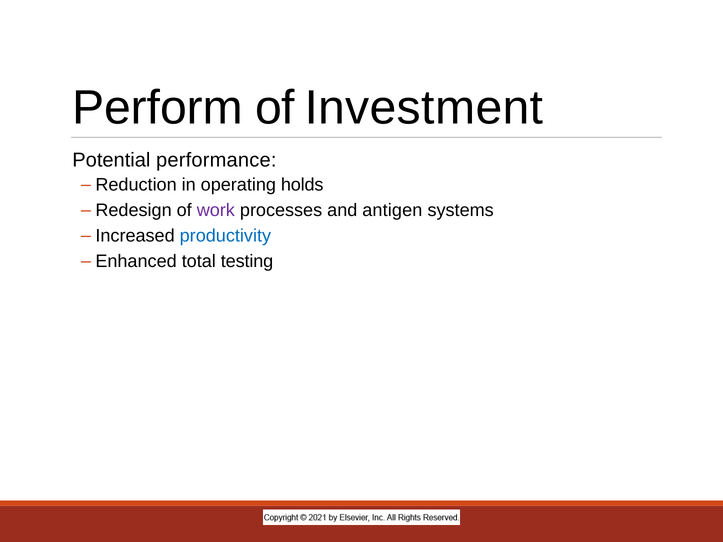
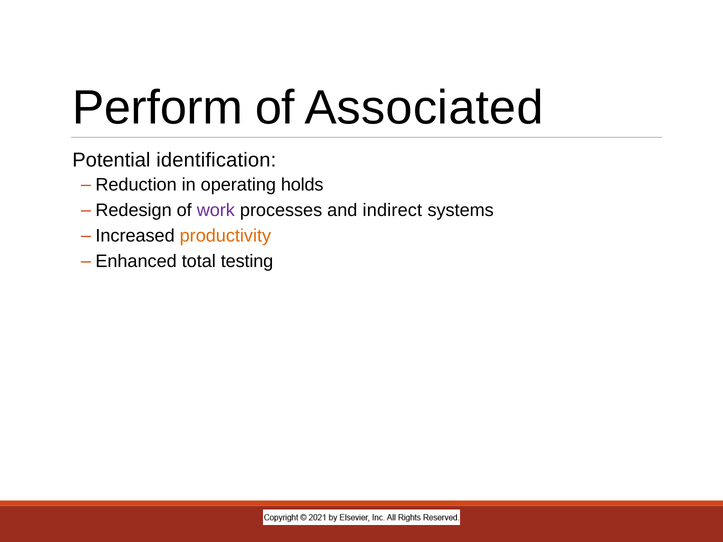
Investment: Investment -> Associated (424, 108)
performance: performance -> identification (216, 160)
antigen: antigen -> indirect (392, 211)
productivity colour: blue -> orange (225, 236)
